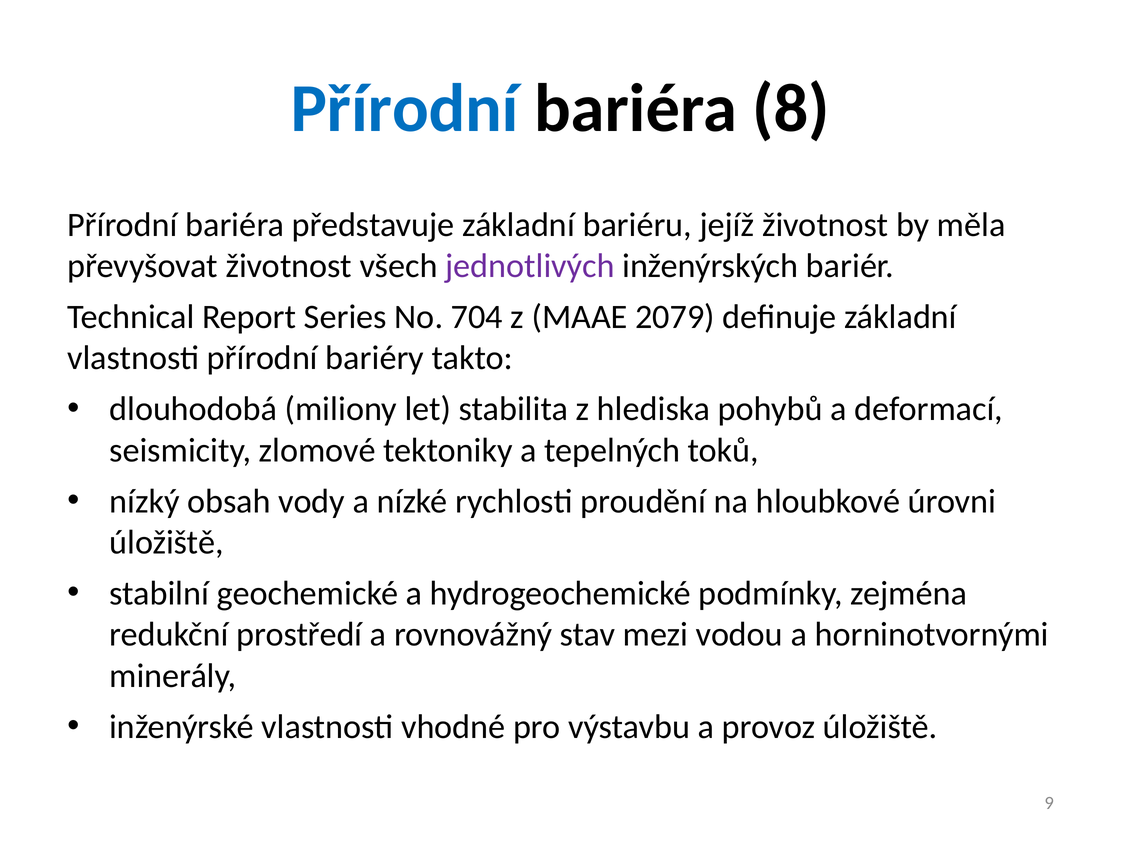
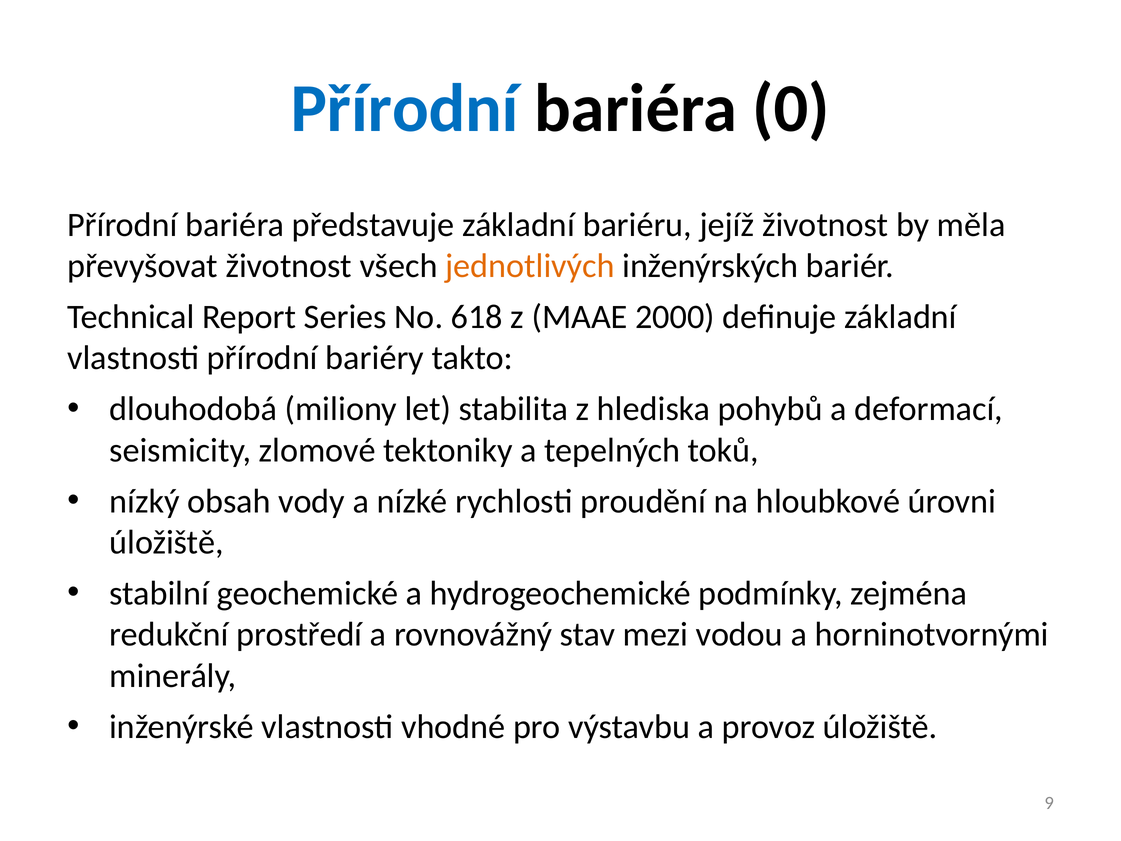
8: 8 -> 0 (791, 109)
jednotlivých colour: purple -> orange (530, 266)
704: 704 -> 618 (477, 317)
2079: 2079 -> 2000 (675, 317)
